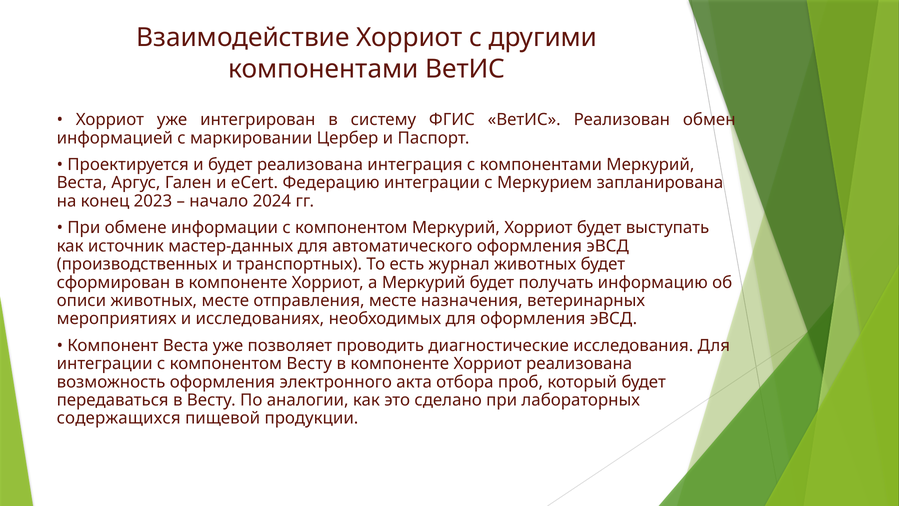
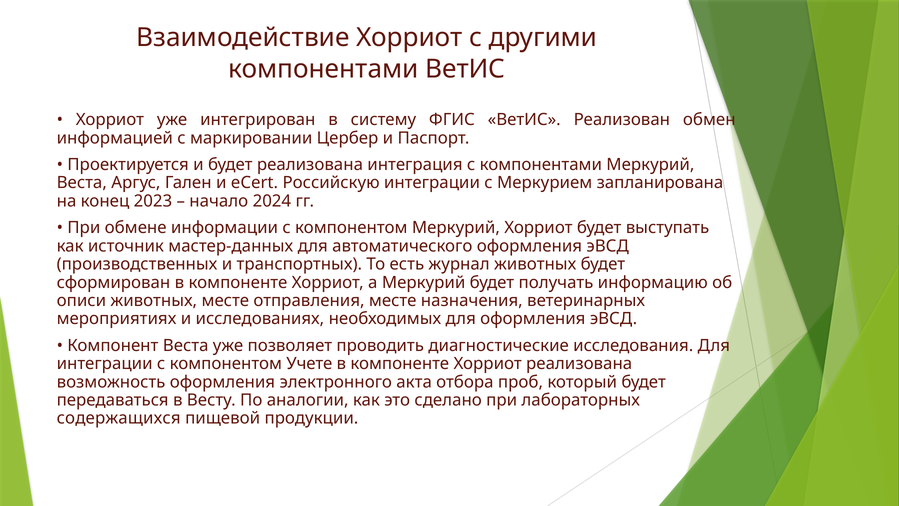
Федерацию: Федерацию -> Российскую (331, 183)
компонентом Весту: Весту -> Учете (309, 364)
